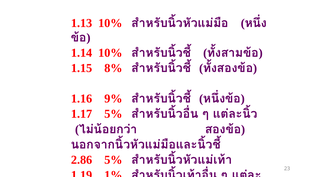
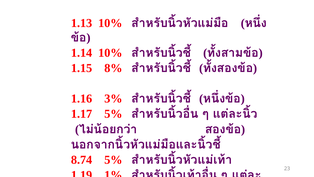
9%: 9% -> 3% (113, 98)
2.86: 2.86 -> 8.74 (82, 159)
